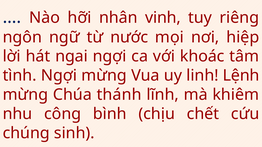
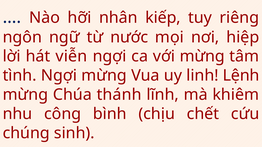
vinh: vinh -> kiếp (163, 18)
ngai: ngai -> viễn (71, 56)
với khoác: khoác -> mừng (202, 56)
